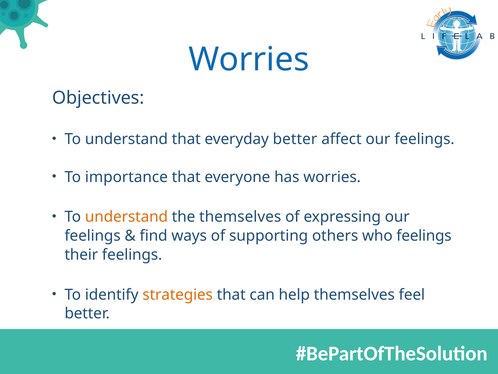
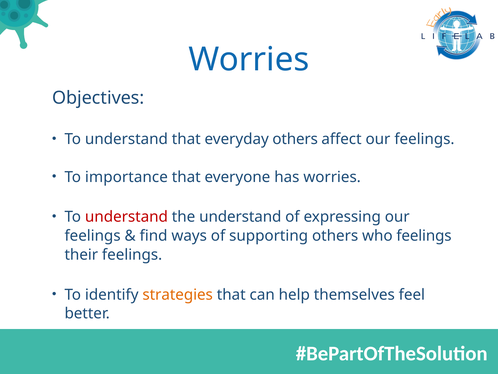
everyday better: better -> others (295, 139)
understand colour: orange -> red (126, 217)
the themselves: themselves -> understand (240, 217)
